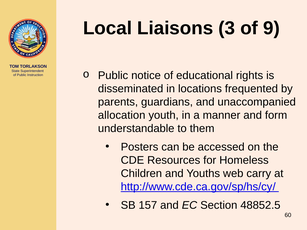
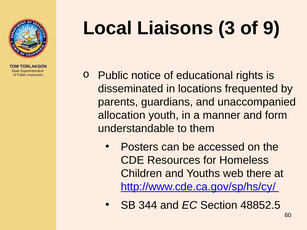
carry: carry -> there (259, 174)
157: 157 -> 344 (148, 205)
